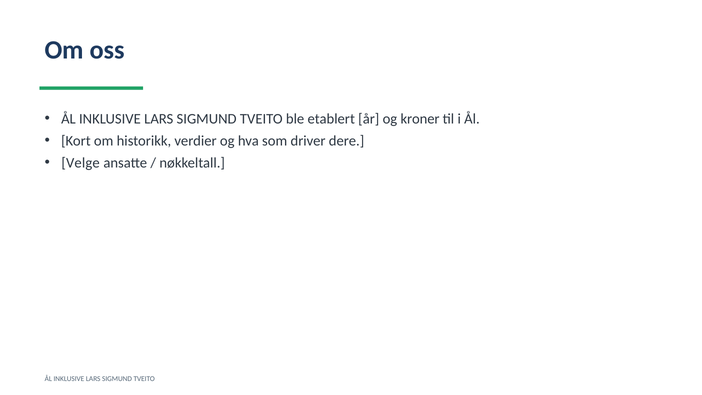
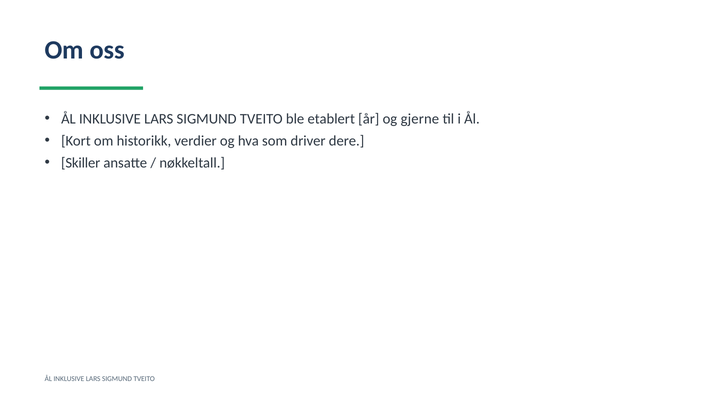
kroner: kroner -> gjerne (420, 119)
Velge: Velge -> Skiller (81, 163)
